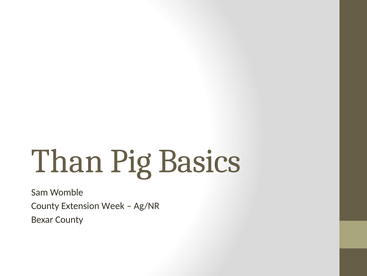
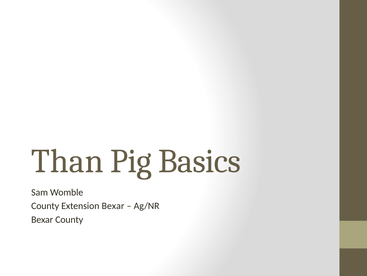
Extension Week: Week -> Bexar (113, 205)
